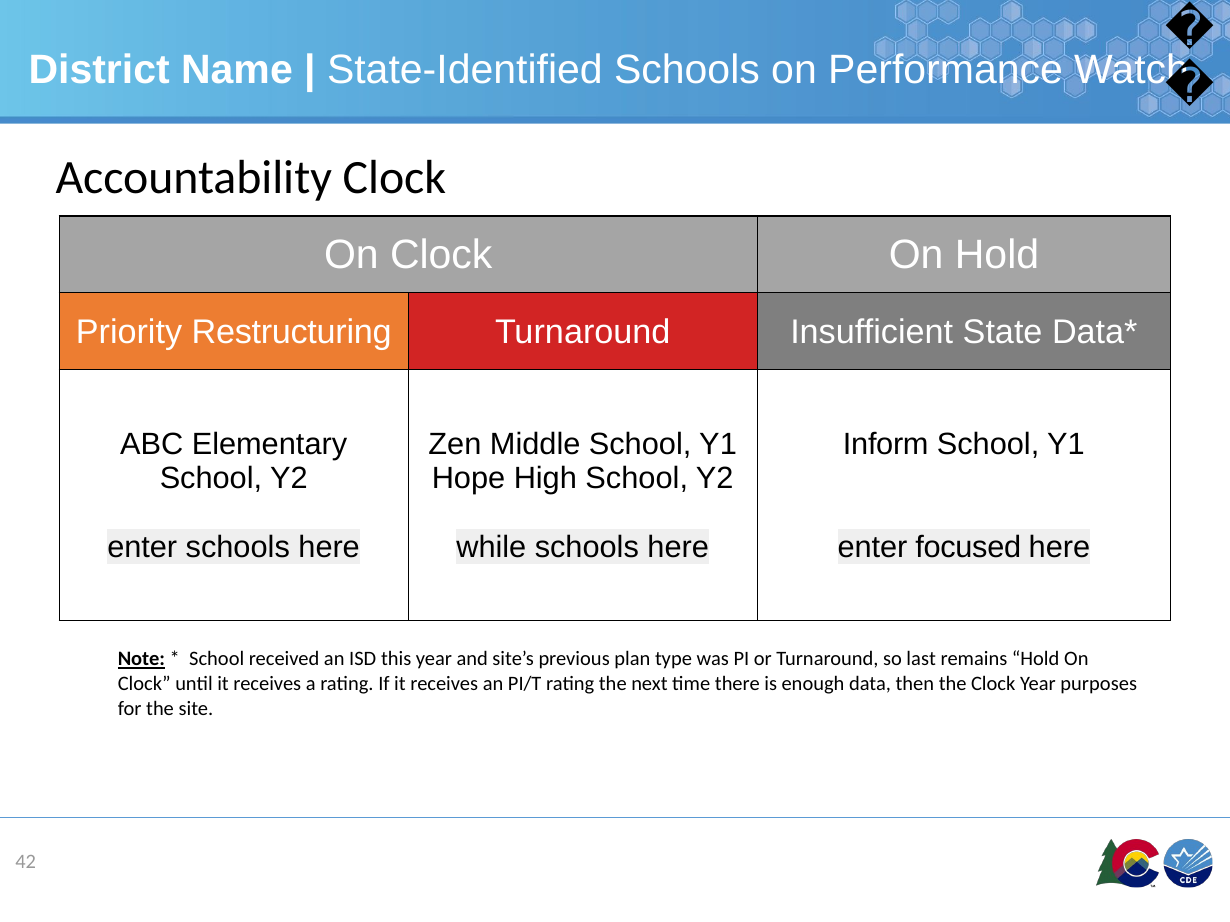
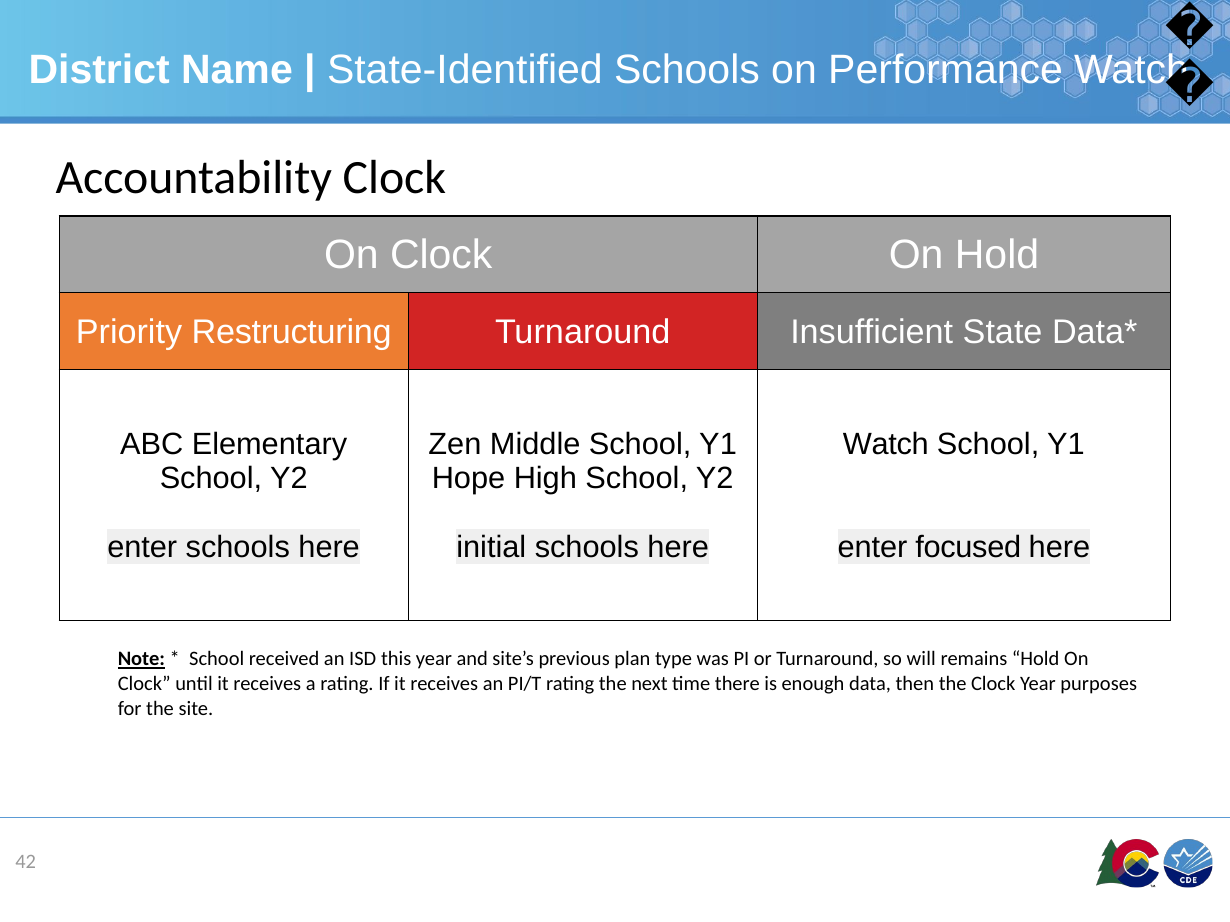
Inform: Inform -> Watch (886, 444)
while: while -> initial (491, 547)
last: last -> will (921, 660)
